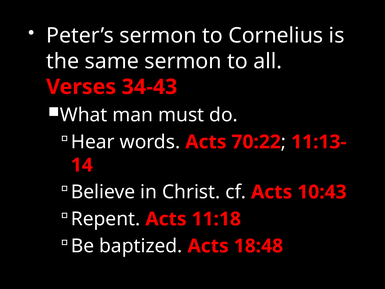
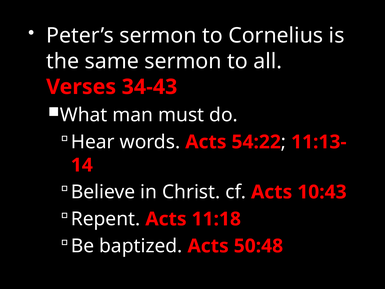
70:22: 70:22 -> 54:22 (256, 142)
18:48: 18:48 -> 50:48 (258, 246)
